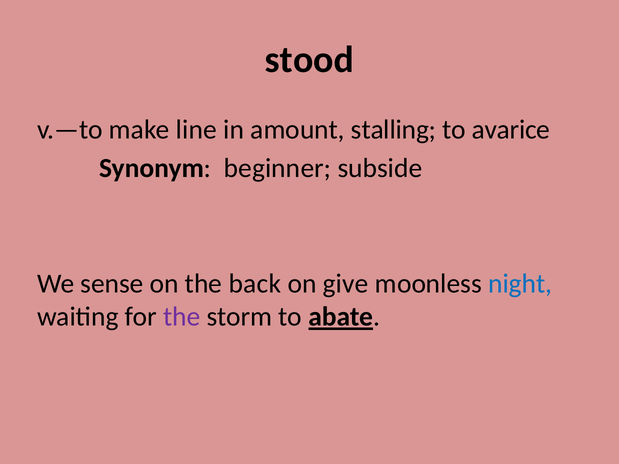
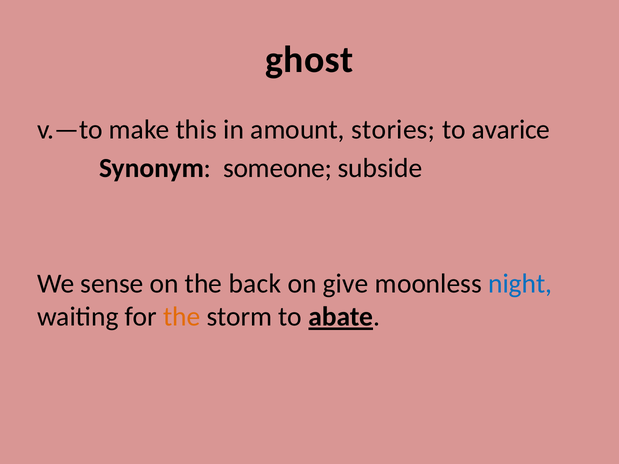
stood: stood -> ghost (309, 60)
line: line -> this (196, 130)
stalling: stalling -> stories (393, 130)
beginner: beginner -> someone (278, 168)
the colour: purple -> orange (182, 317)
